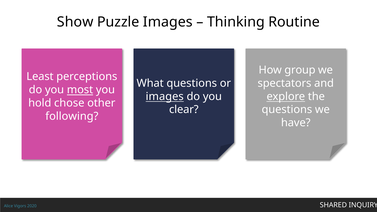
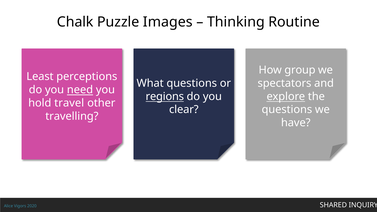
Show: Show -> Chalk (75, 22)
most: most -> need (80, 90)
images: images -> regions (165, 96)
chose: chose -> travel (69, 103)
following: following -> travelling (72, 116)
